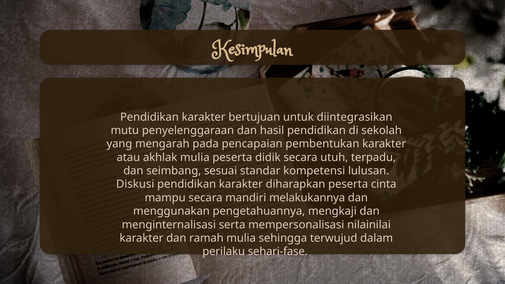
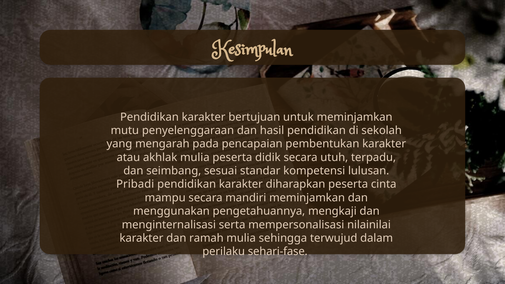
untuk diintegrasikan: diintegrasikan -> meminjamkan (355, 117)
Diskusi: Diskusi -> Pribadi (135, 184)
mandiri melakukannya: melakukannya -> meminjamkan (307, 198)
